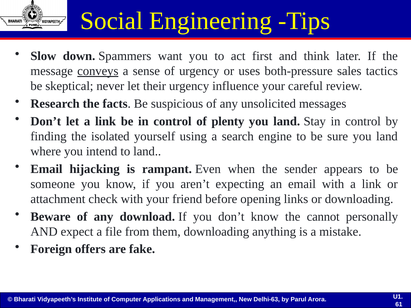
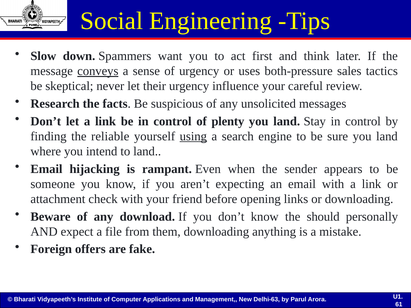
isolated: isolated -> reliable (110, 136)
using underline: none -> present (193, 136)
cannot: cannot -> should (323, 217)
